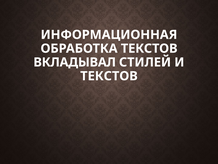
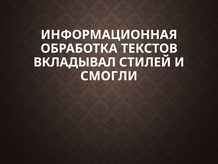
ТЕКСТОВ: ТЕКСТОВ -> СМОГЛИ (109, 76)
